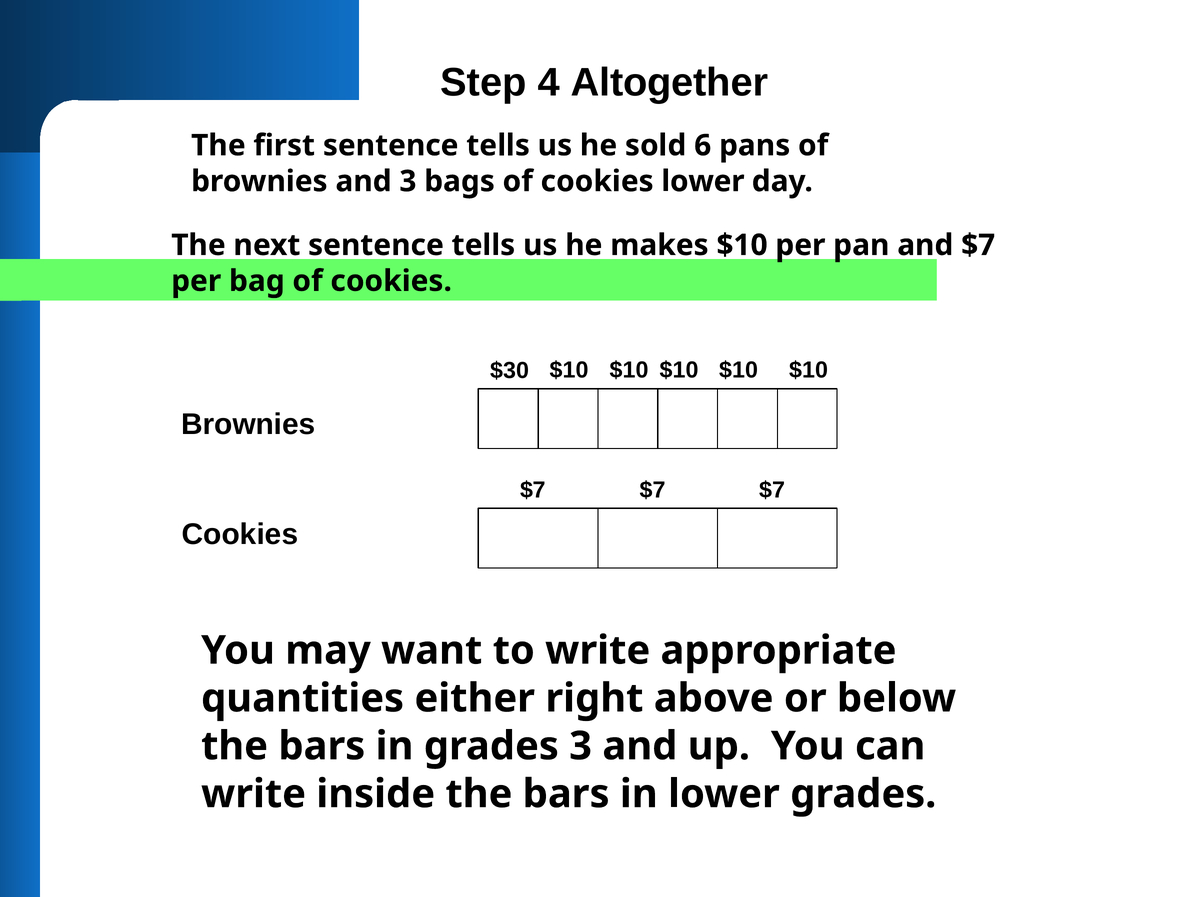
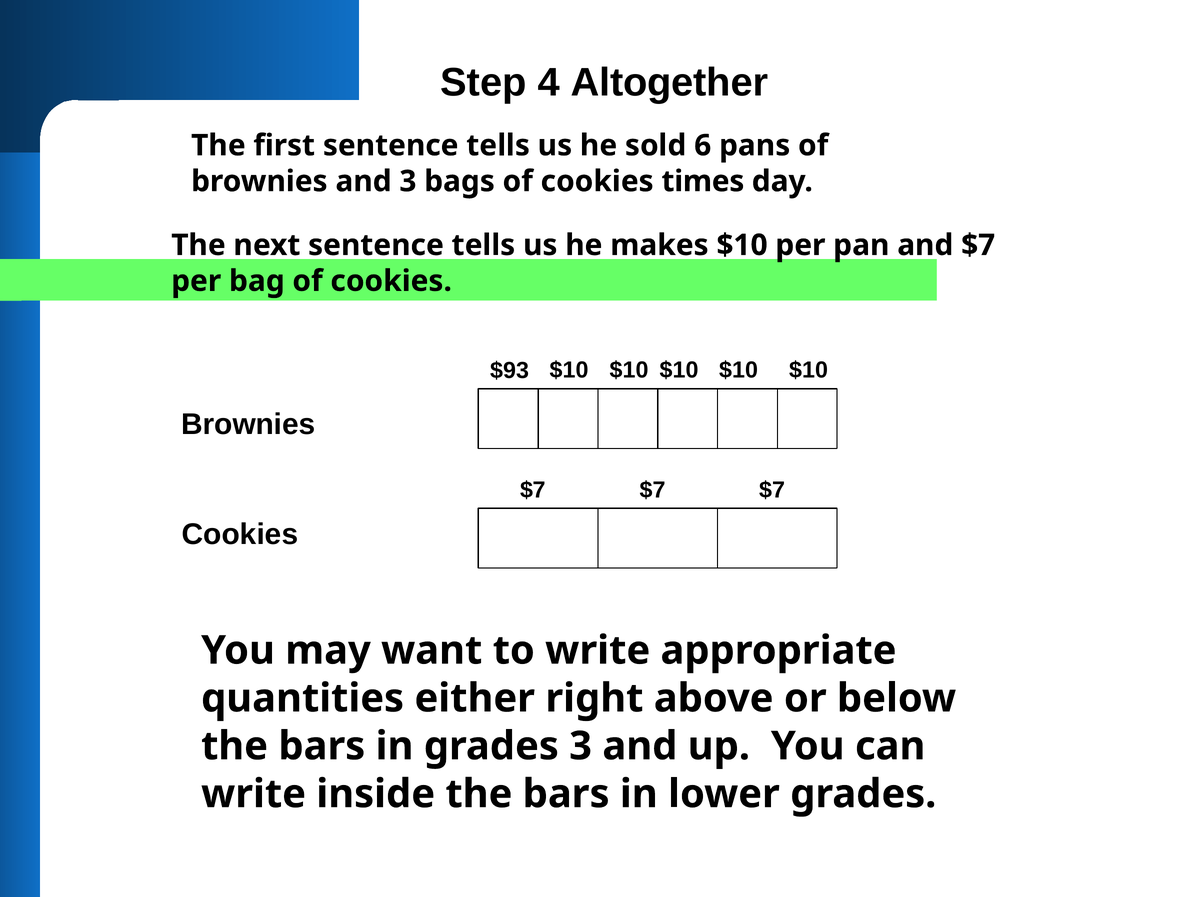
cookies lower: lower -> times (703, 181)
$30: $30 -> $93 (510, 370)
